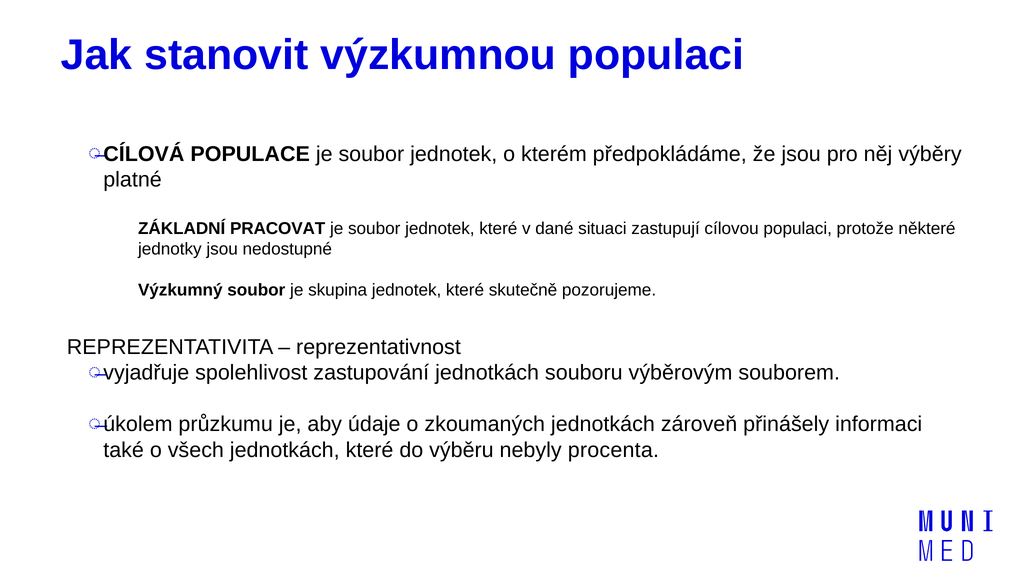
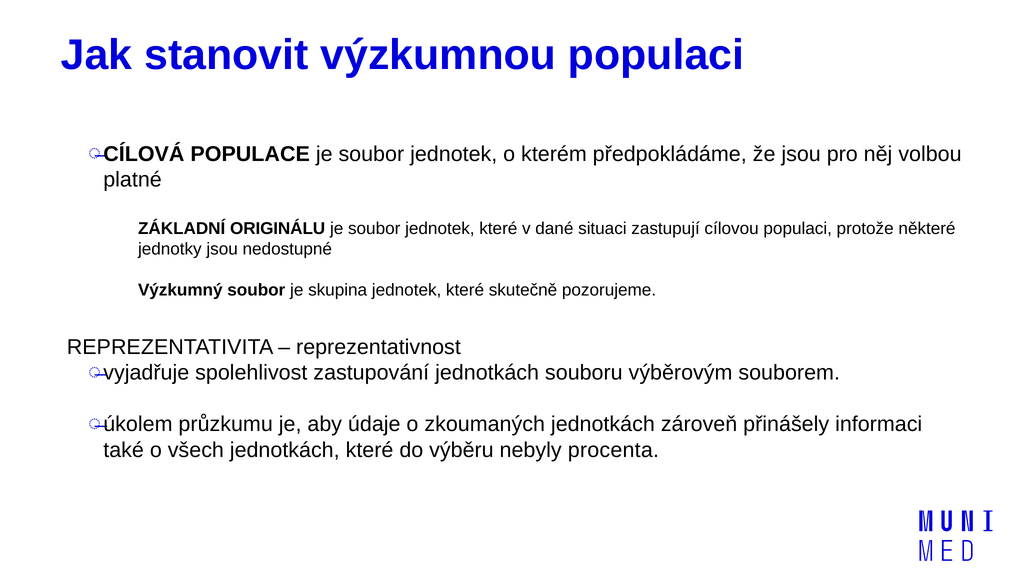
výběry: výběry -> volbou (930, 154)
PRACOVAT: PRACOVAT -> ORIGINÁLU (278, 228)
